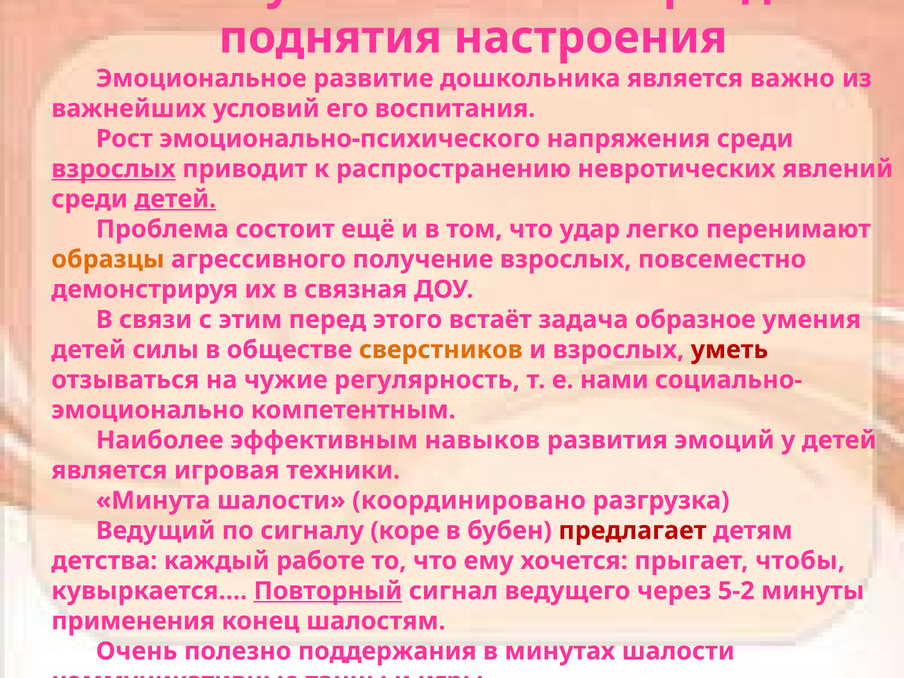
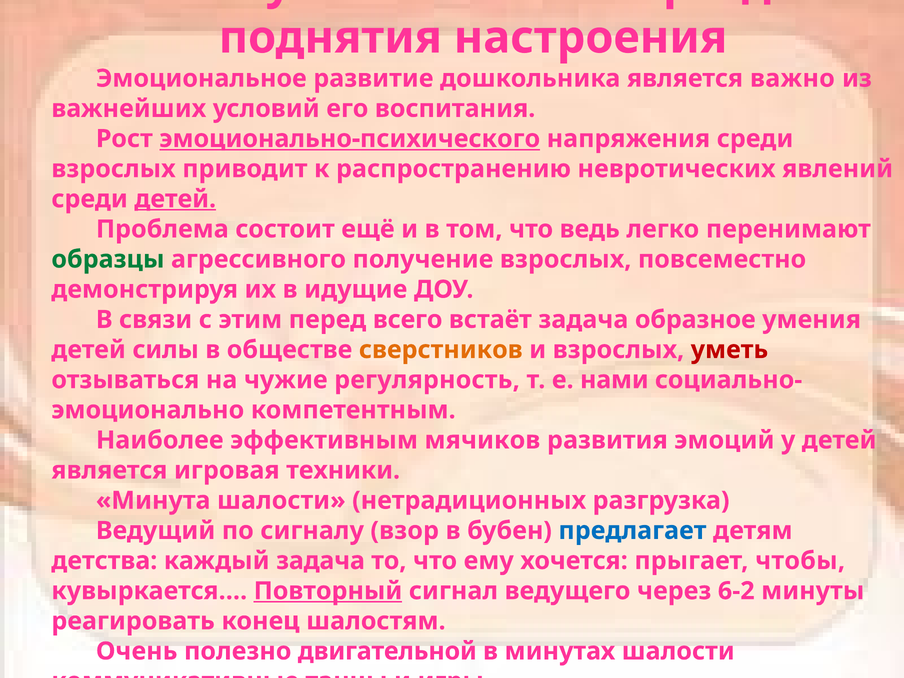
эмоционально-психического underline: none -> present (350, 139)
взрослых underline: present -> none (113, 169)
удар: удар -> ведь (590, 229)
образцы colour: orange -> green (108, 259)
связная: связная -> идущие (356, 289)
этого: этого -> всего (408, 320)
навыков: навыков -> мячиков (482, 440)
координировано: координировано -> нетрадиционных (469, 500)
коре: коре -> взор (405, 531)
предлагает colour: red -> blue (632, 531)
каждый работе: работе -> задача (321, 561)
5-2: 5-2 -> 6-2 (736, 591)
применения: применения -> реагировать (133, 621)
поддержания: поддержания -> двигательной (387, 651)
